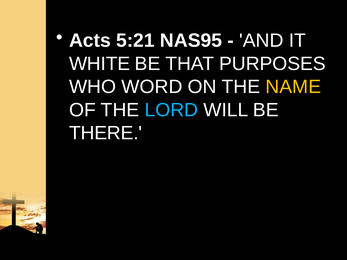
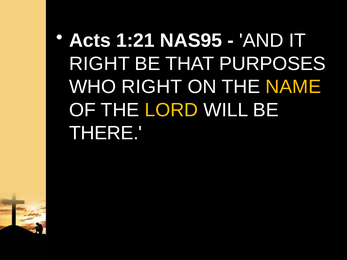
5:21: 5:21 -> 1:21 (135, 41)
WHITE: WHITE -> RIGHT (99, 64)
WHO WORD: WORD -> RIGHT (152, 87)
LORD colour: light blue -> yellow (171, 110)
